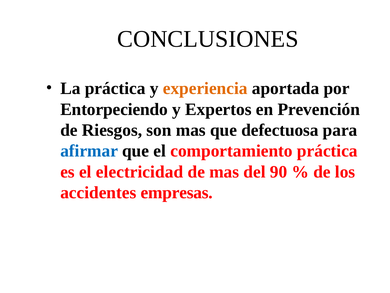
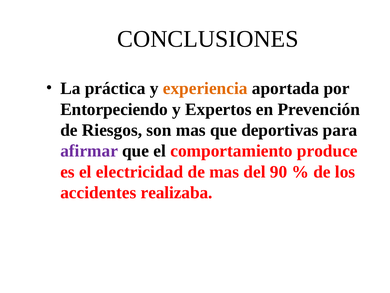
defectuosa: defectuosa -> deportivas (280, 130)
afirmar colour: blue -> purple (89, 151)
comportamiento práctica: práctica -> produce (327, 151)
empresas: empresas -> realizaba (177, 192)
